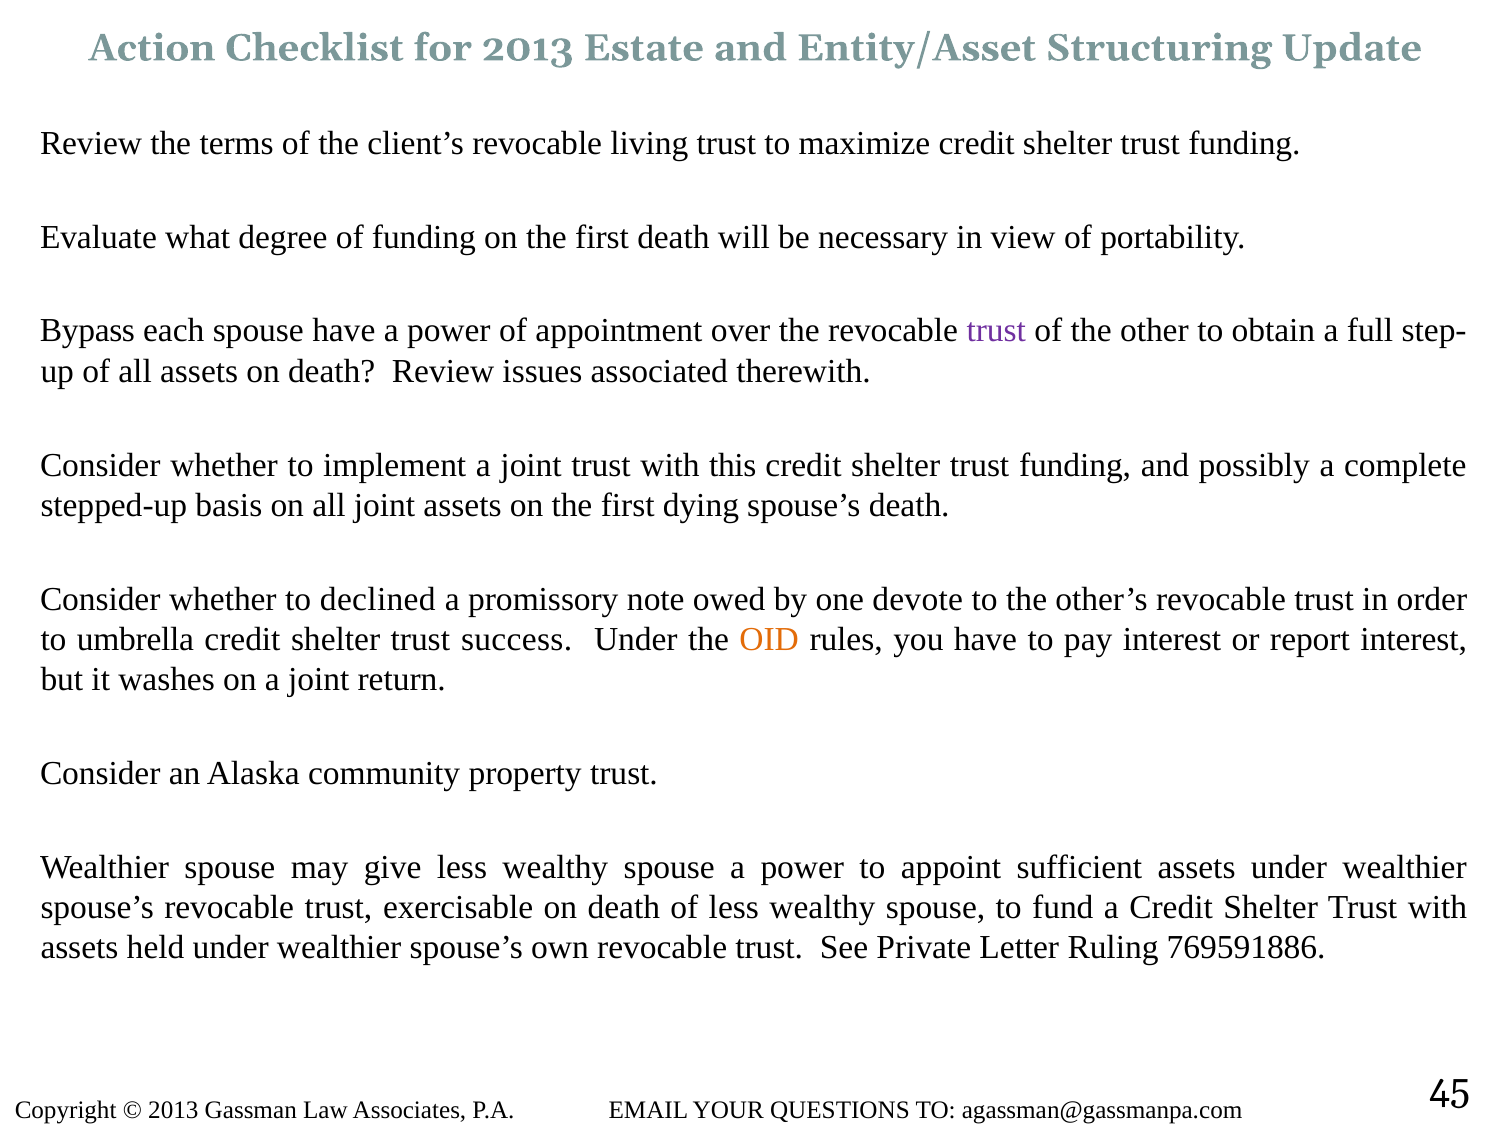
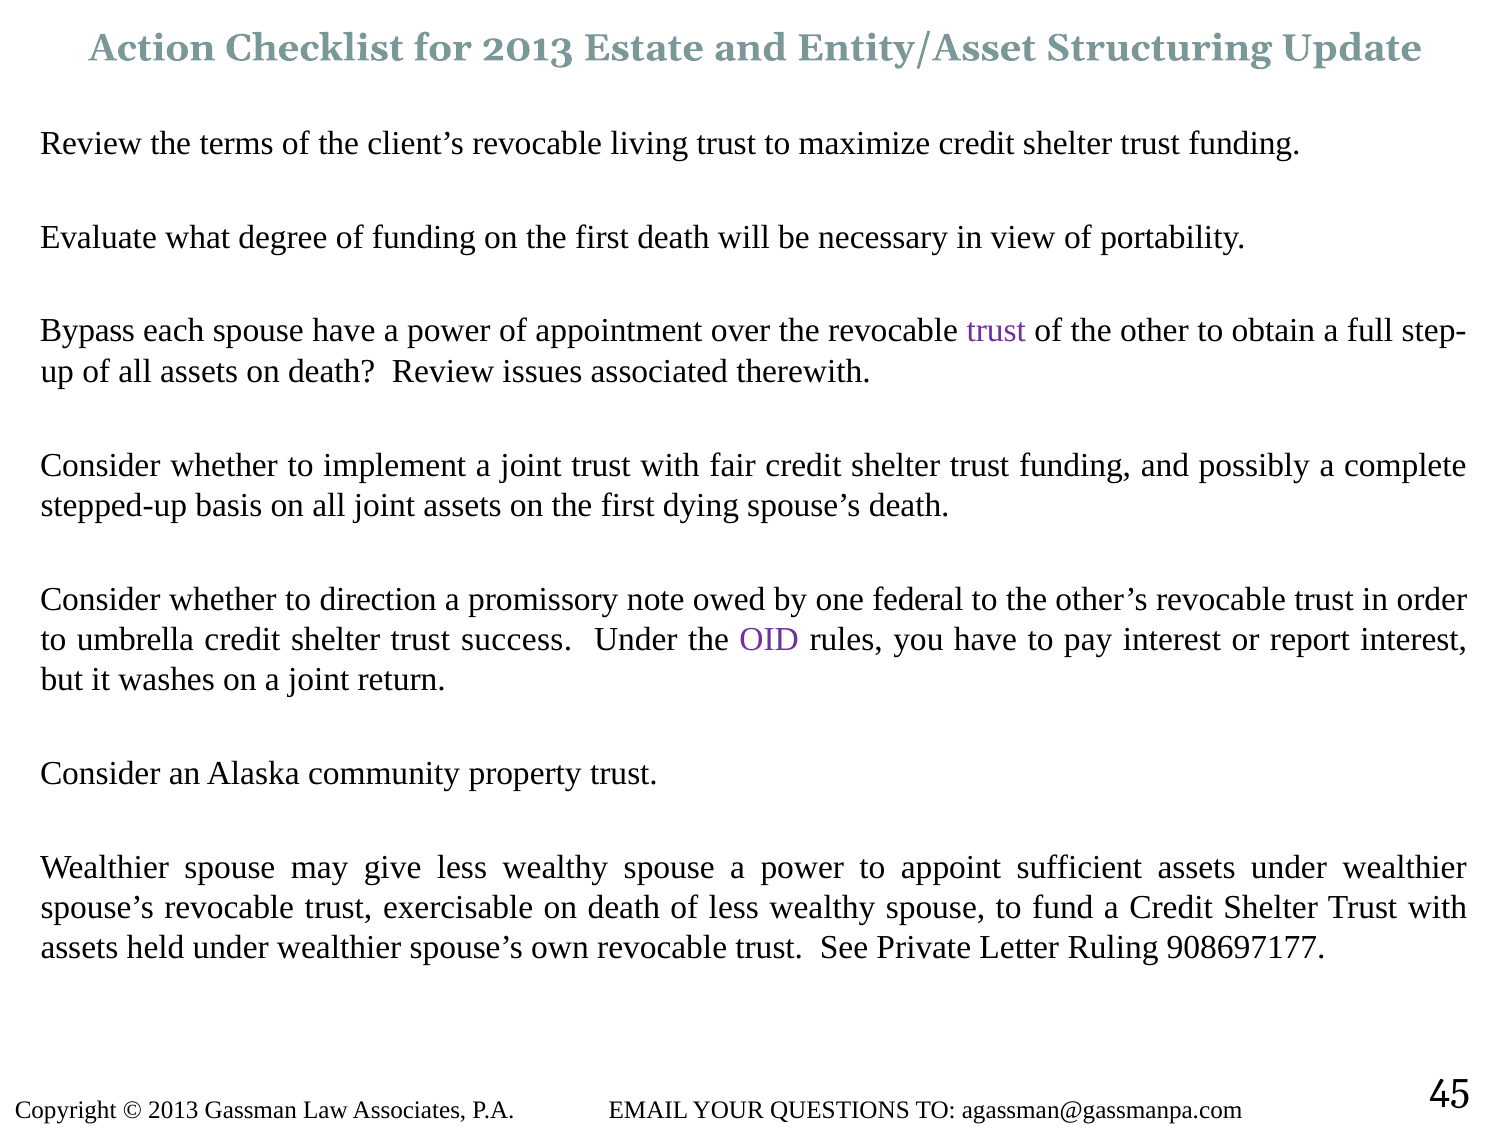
this: this -> fair (733, 465)
declined: declined -> direction (378, 599)
devote: devote -> federal (918, 599)
OID colour: orange -> purple (769, 640)
769591886: 769591886 -> 908697177 (1246, 948)
